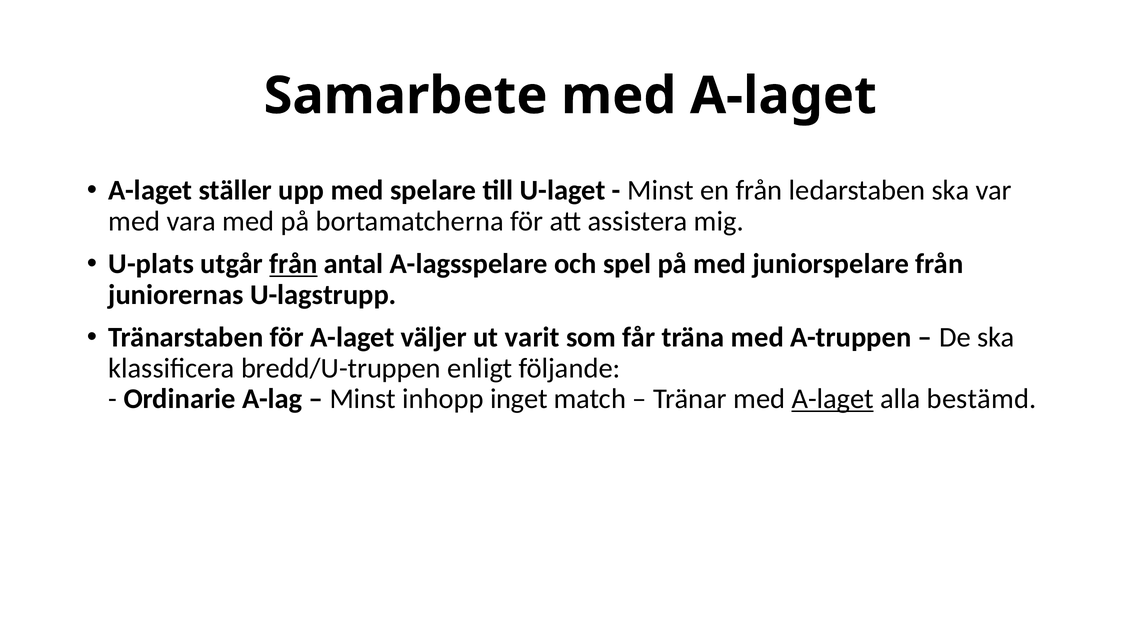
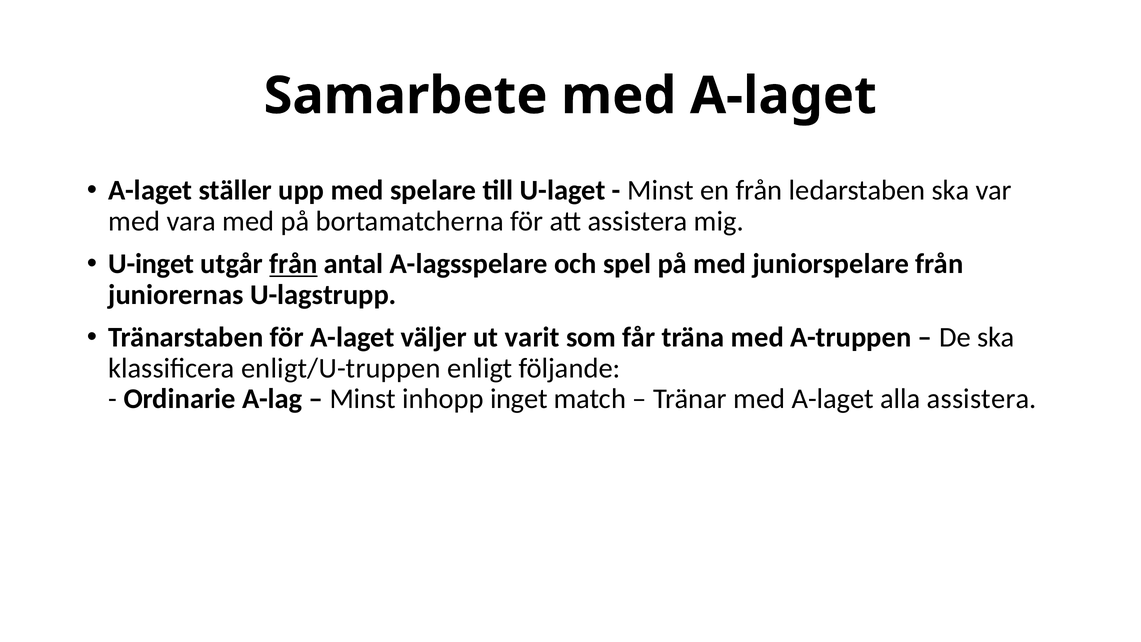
U-plats: U-plats -> U-inget (151, 264)
bredd/U-truppen: bredd/U-truppen -> enligt/U-truppen (341, 368)
A-laget underline: present -> none (833, 399)
alla bestämd: bestämd -> assistera (982, 399)
